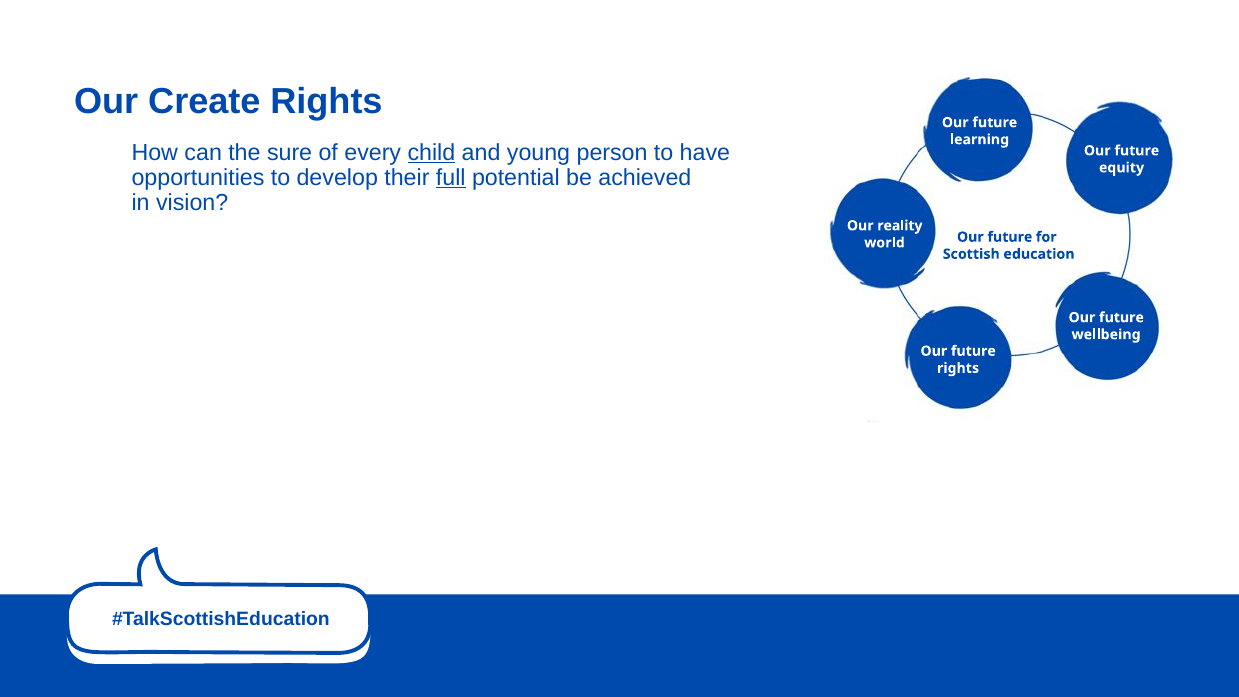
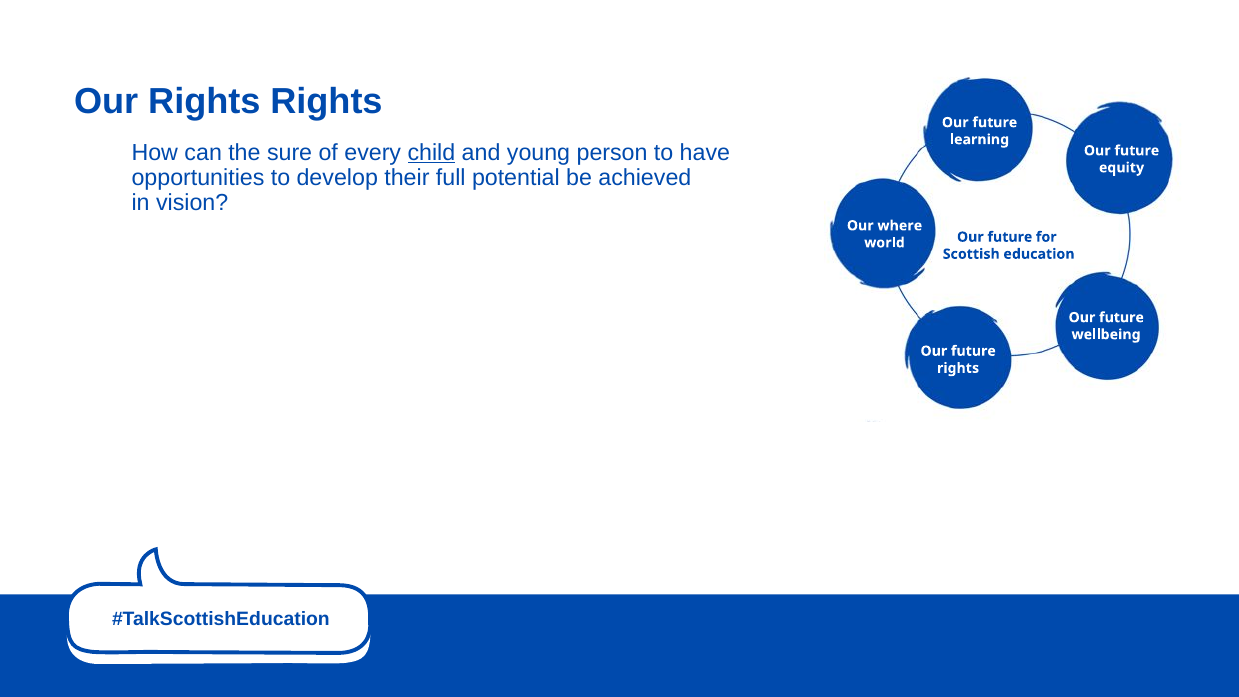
Our Create: Create -> Rights (204, 101)
full underline: present -> none (451, 178)
reality: reality -> where (900, 226)
